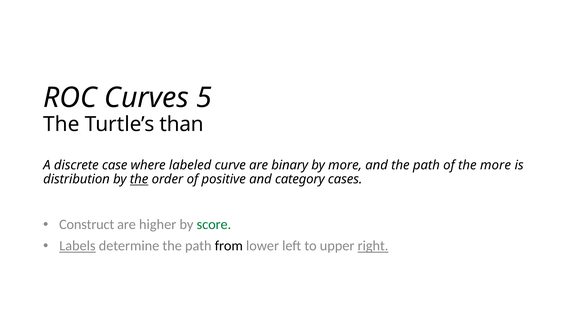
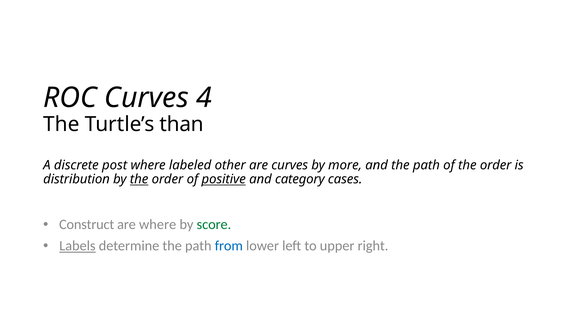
5: 5 -> 4 (204, 98)
case: case -> post (115, 165)
curve: curve -> other (230, 165)
are binary: binary -> curves (290, 165)
of the more: more -> order (496, 165)
positive underline: none -> present (224, 179)
are higher: higher -> where (158, 225)
from colour: black -> blue (229, 246)
right underline: present -> none (373, 246)
